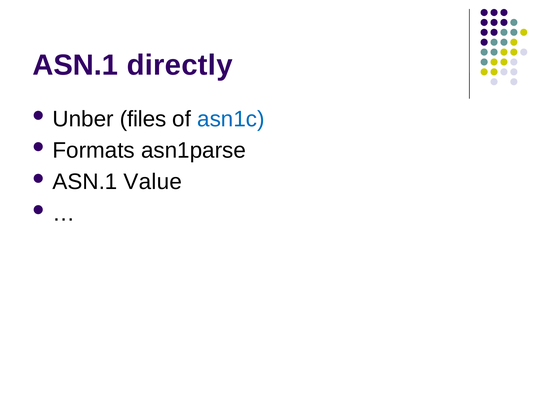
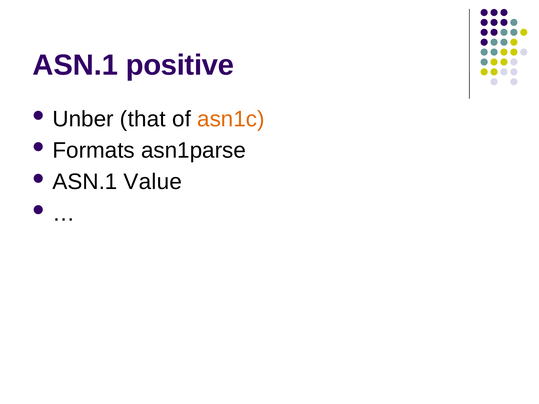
directly: directly -> positive (180, 65)
files: files -> that (143, 119)
asn1c colour: blue -> orange (231, 119)
